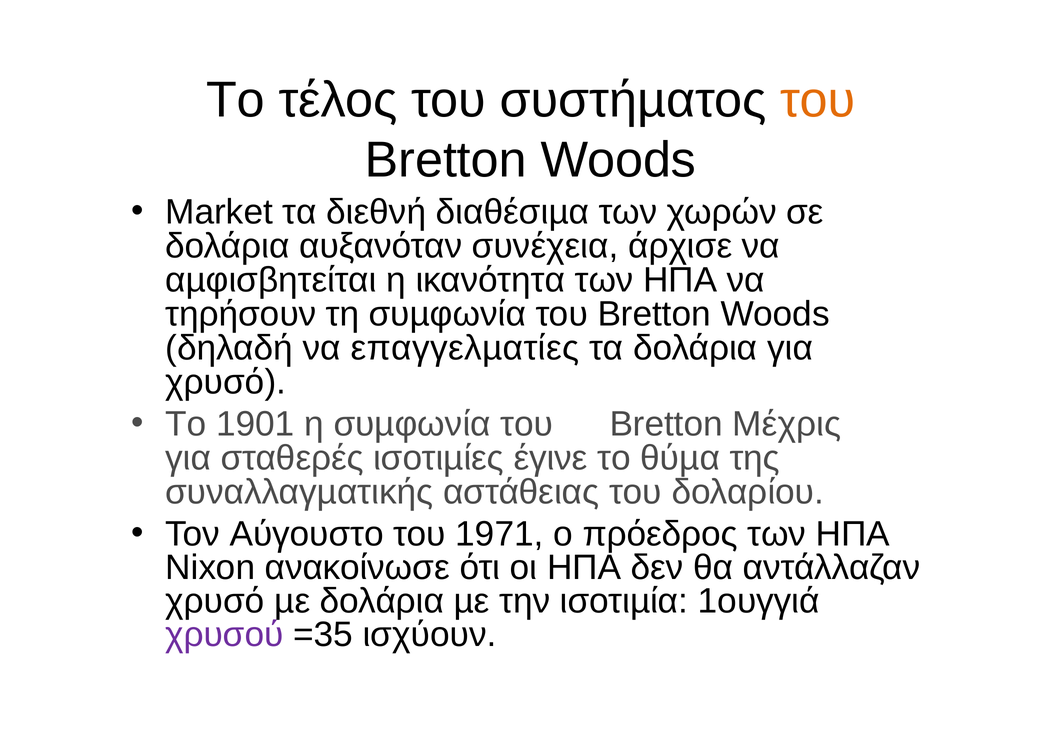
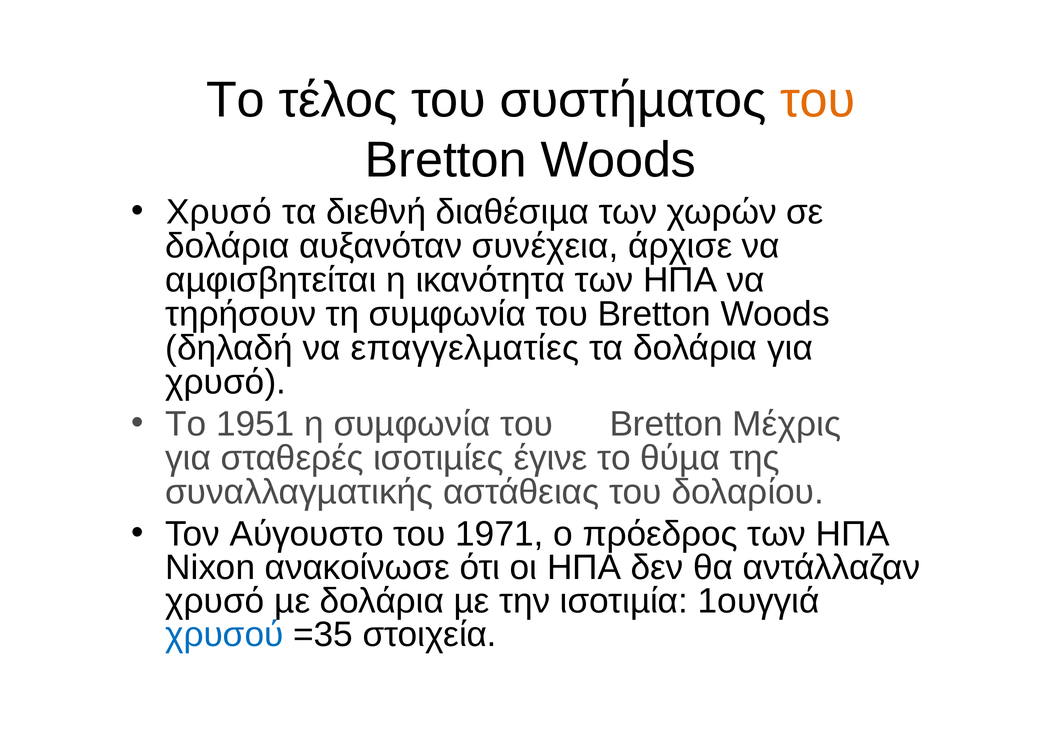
Market: Market -> Χρυσό (219, 212)
1901: 1901 -> 1951 (255, 424)
χρυσού colour: purple -> blue (224, 634)
ισχύουν: ισχύουν -> στοιχεία (430, 634)
